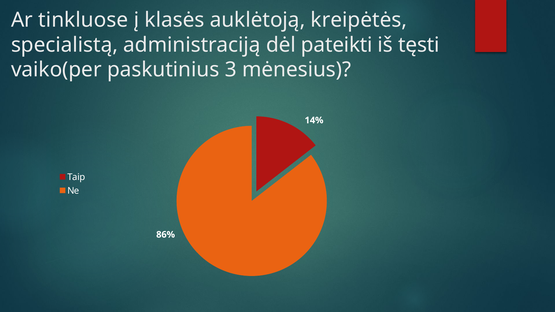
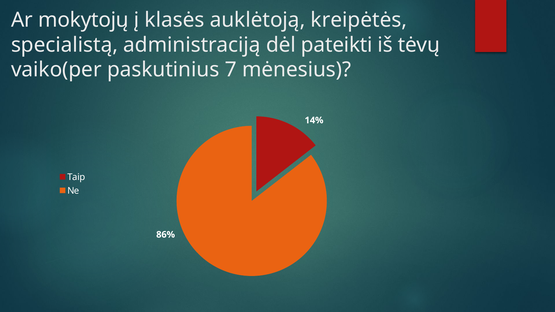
tinkluose: tinkluose -> mokytojų (83, 20)
tęsti: tęsti -> tėvų (419, 45)
3: 3 -> 7 (231, 70)
